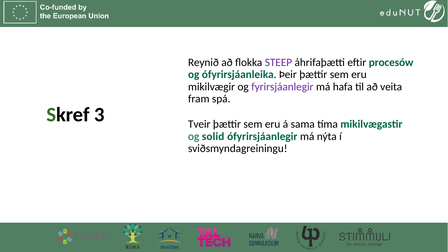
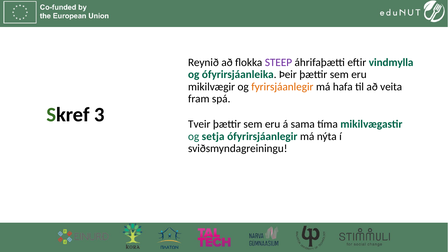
procesów: procesów -> vindmylla (391, 62)
fyrirsjáanlegir colour: purple -> orange (282, 87)
solid: solid -> setja (213, 136)
